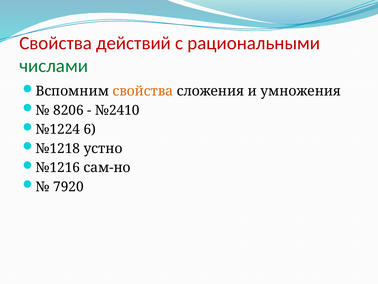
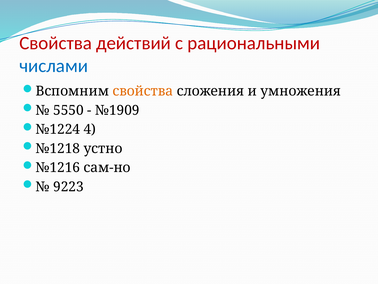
числами colour: green -> blue (54, 66)
8206: 8206 -> 5550 (68, 110)
№2410: №2410 -> №1909 (117, 110)
6: 6 -> 4 (90, 129)
7920: 7920 -> 9223 (68, 186)
